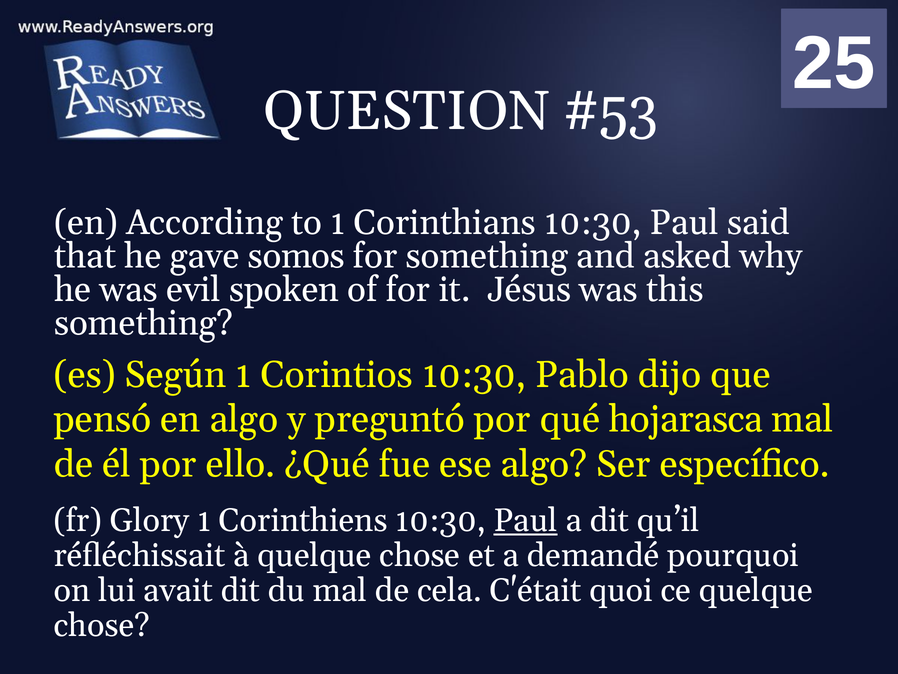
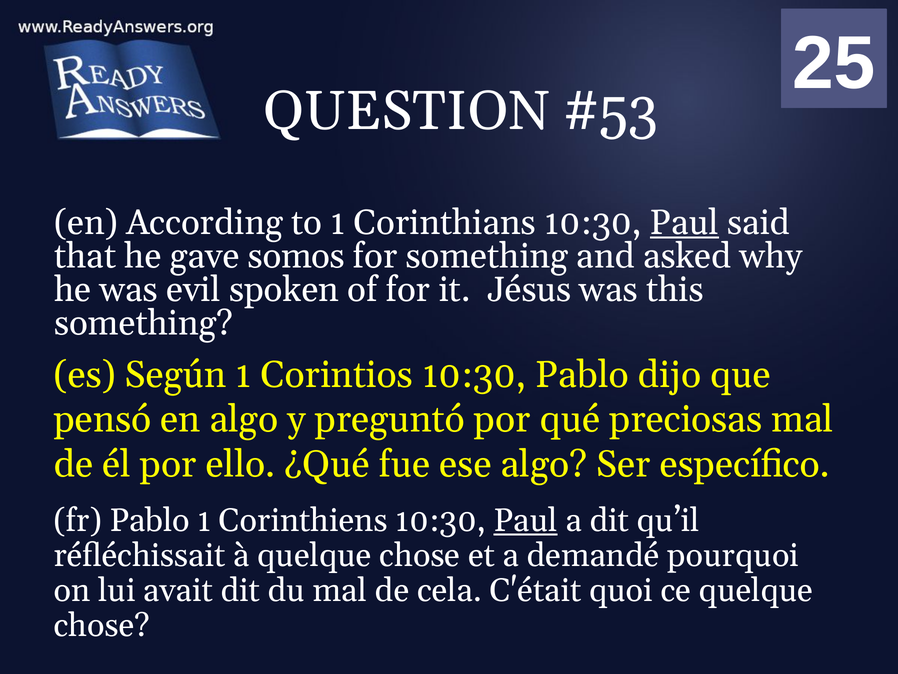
Paul underline: none -> present (684, 222)
hojarasca: hojarasca -> preciosas (686, 419)
fr Glory: Glory -> Pablo (150, 520)
